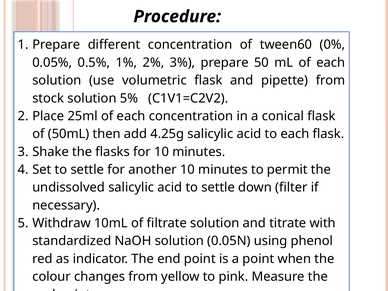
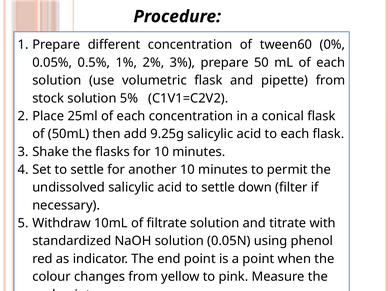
4.25g: 4.25g -> 9.25g (167, 134)
